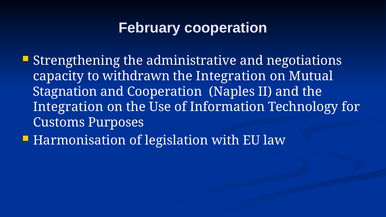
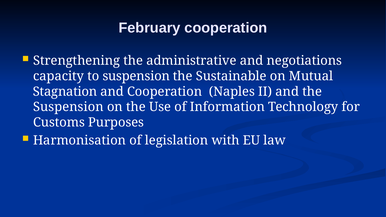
to withdrawn: withdrawn -> suspension (136, 76)
Integration: Integration -> Sustainable (231, 76)
Integration: Integration -> Suspension (68, 107)
